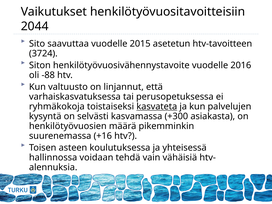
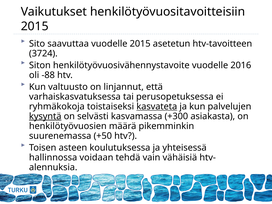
2044: 2044 -> 2015 (35, 26)
kysyntä underline: none -> present (45, 116)
+16: +16 -> +50 (103, 136)
